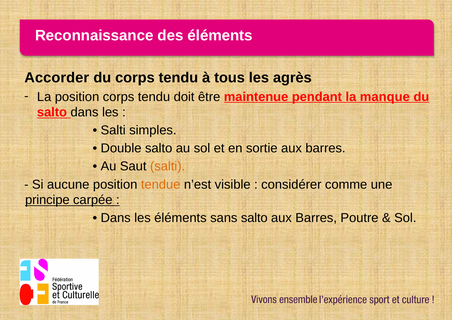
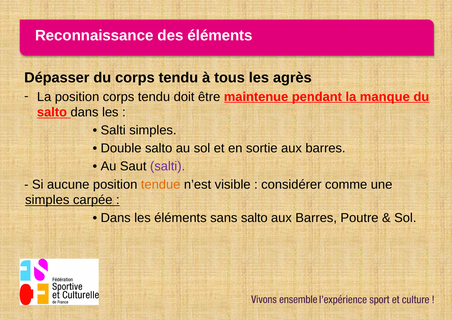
Accorder: Accorder -> Dépasser (57, 78)
salti colour: orange -> purple (168, 166)
principe: principe -> simples (47, 200)
